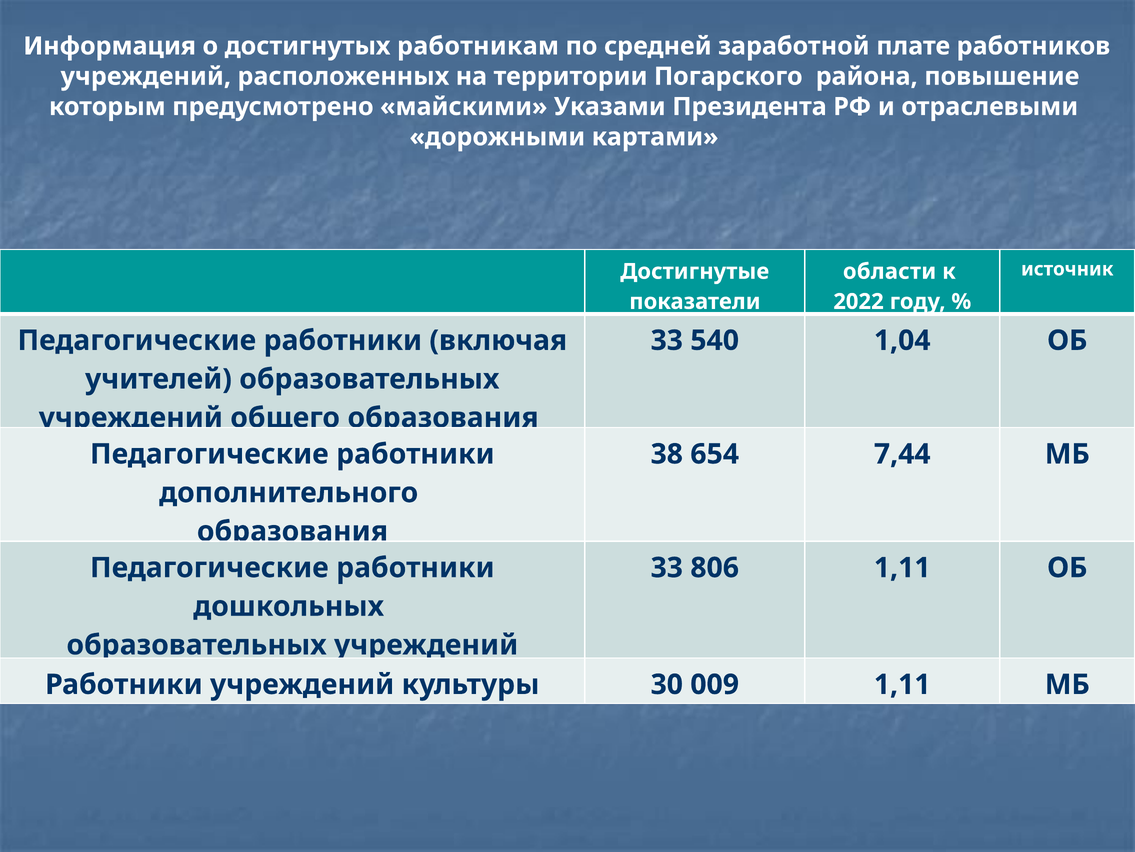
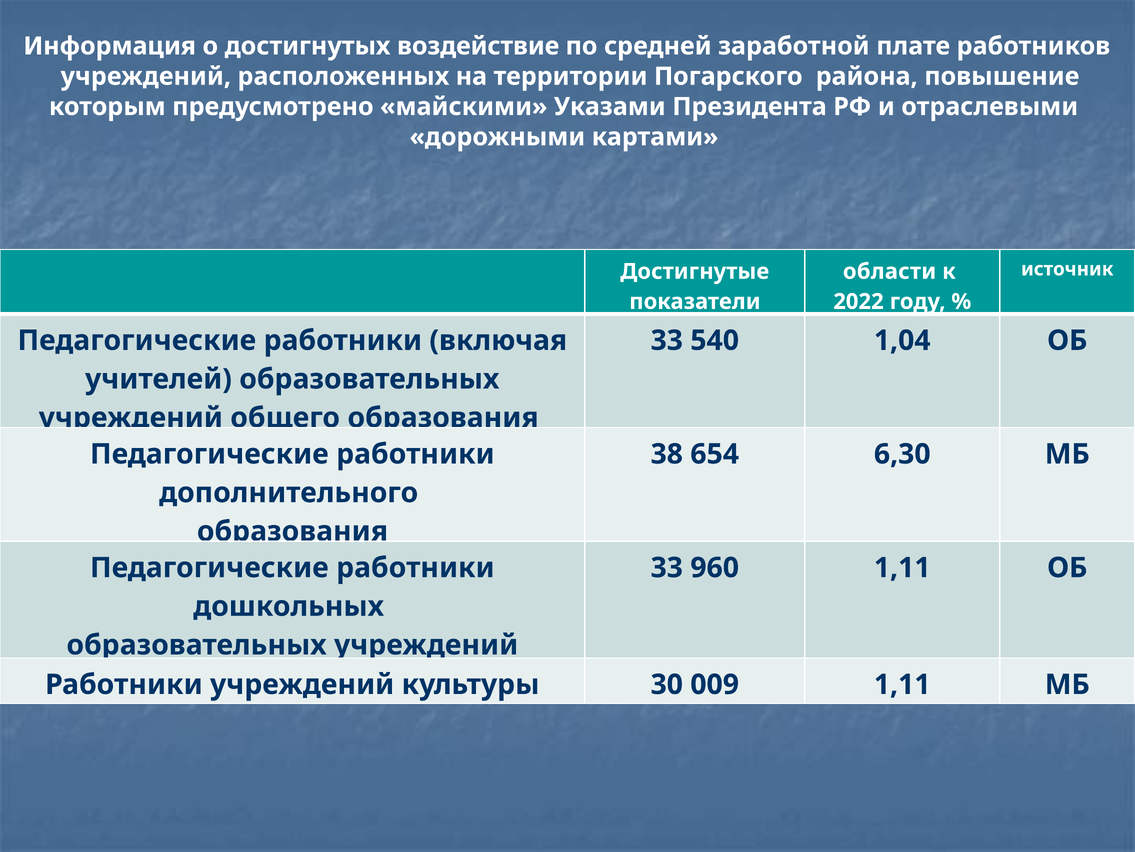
работникам: работникам -> воздействие (478, 46)
7,44: 7,44 -> 6,30 (902, 454)
806: 806 -> 960 (715, 567)
